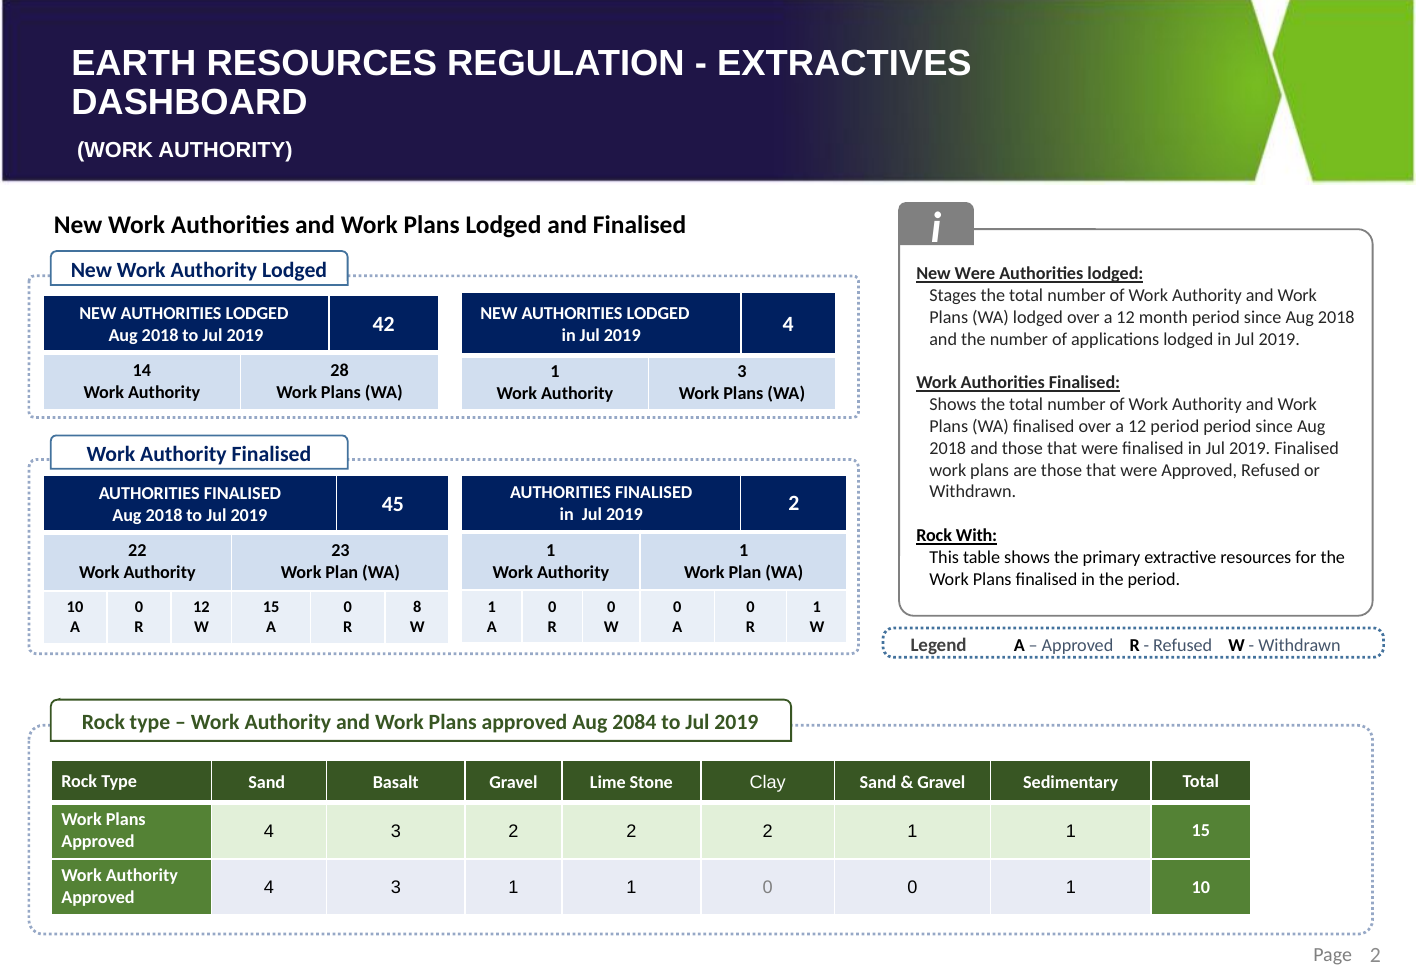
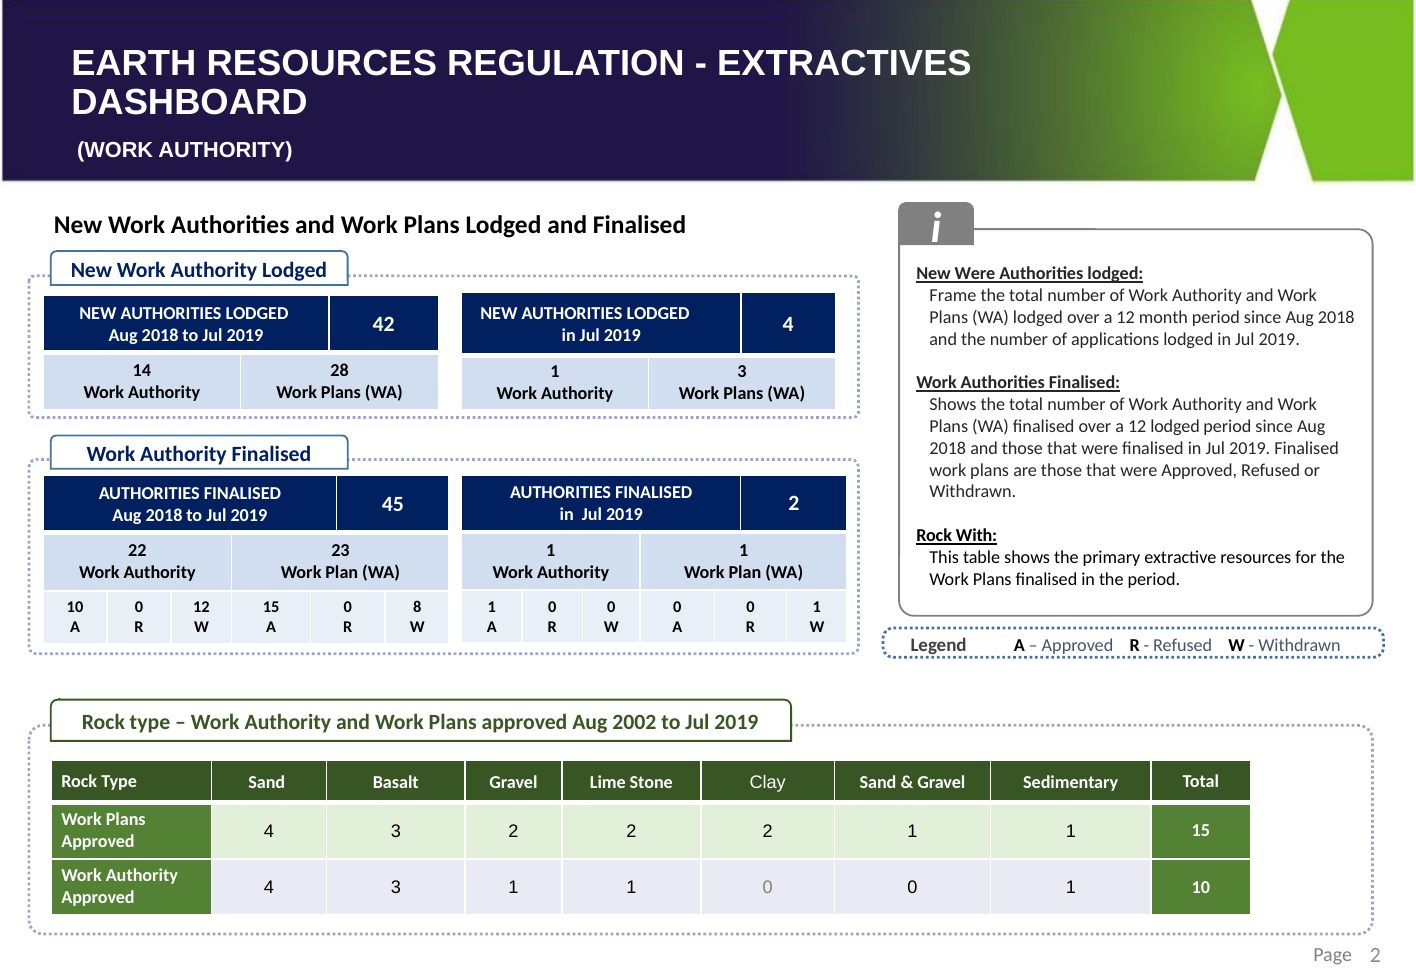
Stages: Stages -> Frame (953, 296)
12 period: period -> lodged (1175, 427)
2084: 2084 -> 2002 (634, 723)
